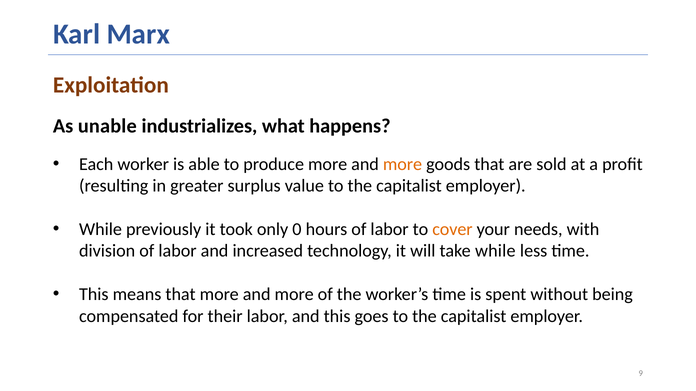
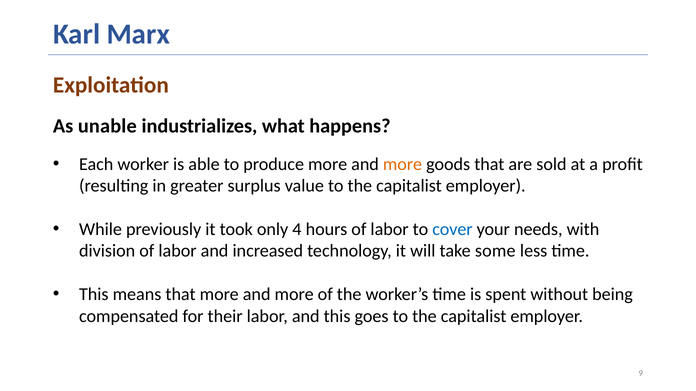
0: 0 -> 4 (297, 229)
cover colour: orange -> blue (452, 229)
take while: while -> some (495, 251)
